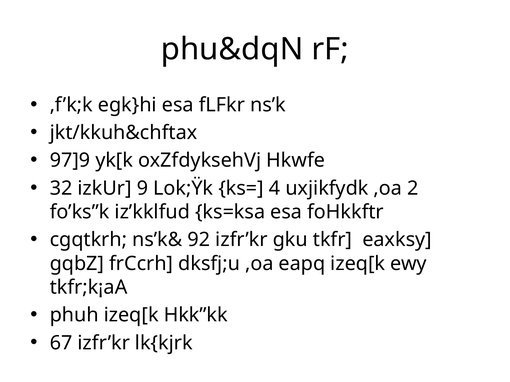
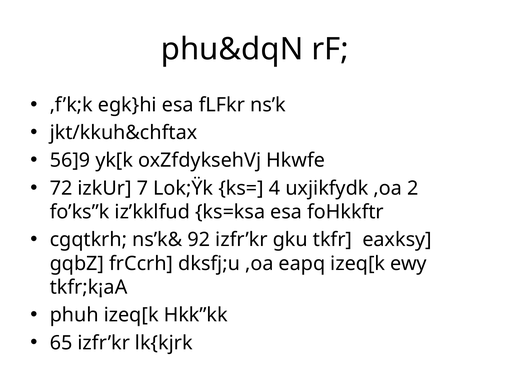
97]9: 97]9 -> 56]9 (70, 161)
32: 32 -> 72 (61, 188)
9: 9 -> 7 (142, 188)
67: 67 -> 65 (61, 343)
